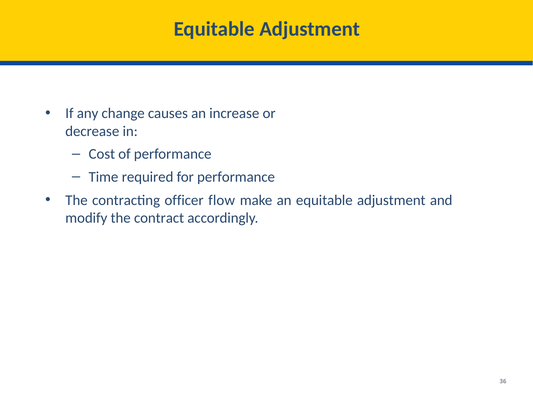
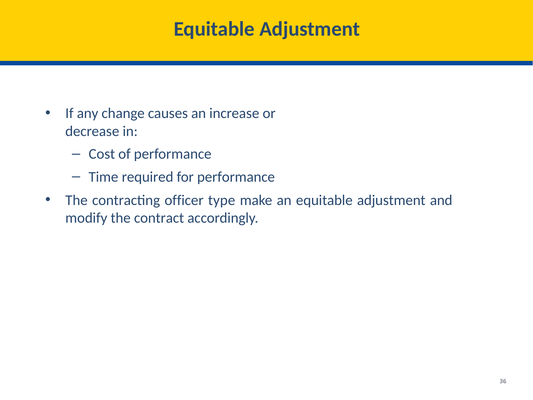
flow: flow -> type (222, 200)
